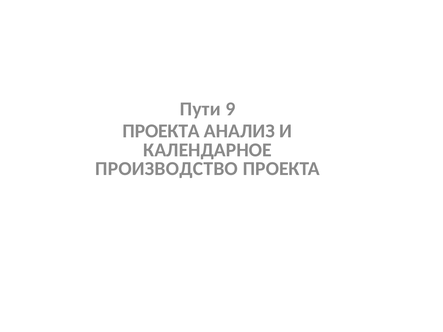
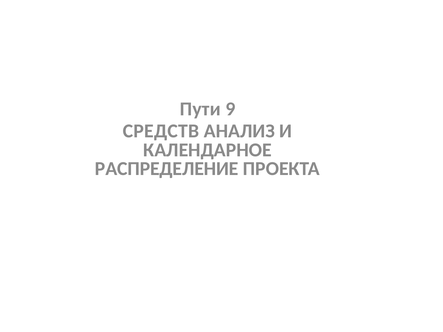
ПРОЕКТА: ПРОЕКТА -> СРЕДСТВ (161, 131)
ПРОИЗВОДСТВО: ПРОИЗВОДСТВО -> РАСПРЕДЕЛЕНИЕ (167, 169)
